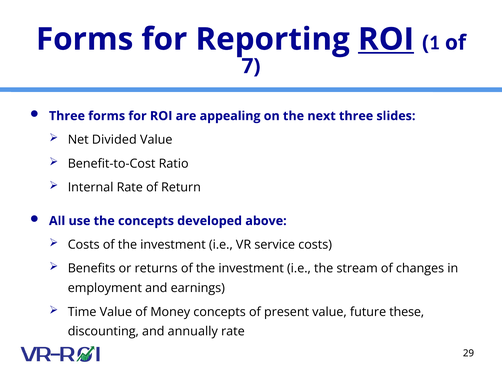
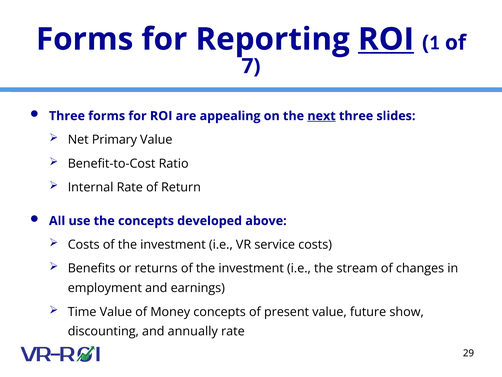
next underline: none -> present (322, 116)
Divided: Divided -> Primary (114, 140)
these: these -> show (407, 311)
